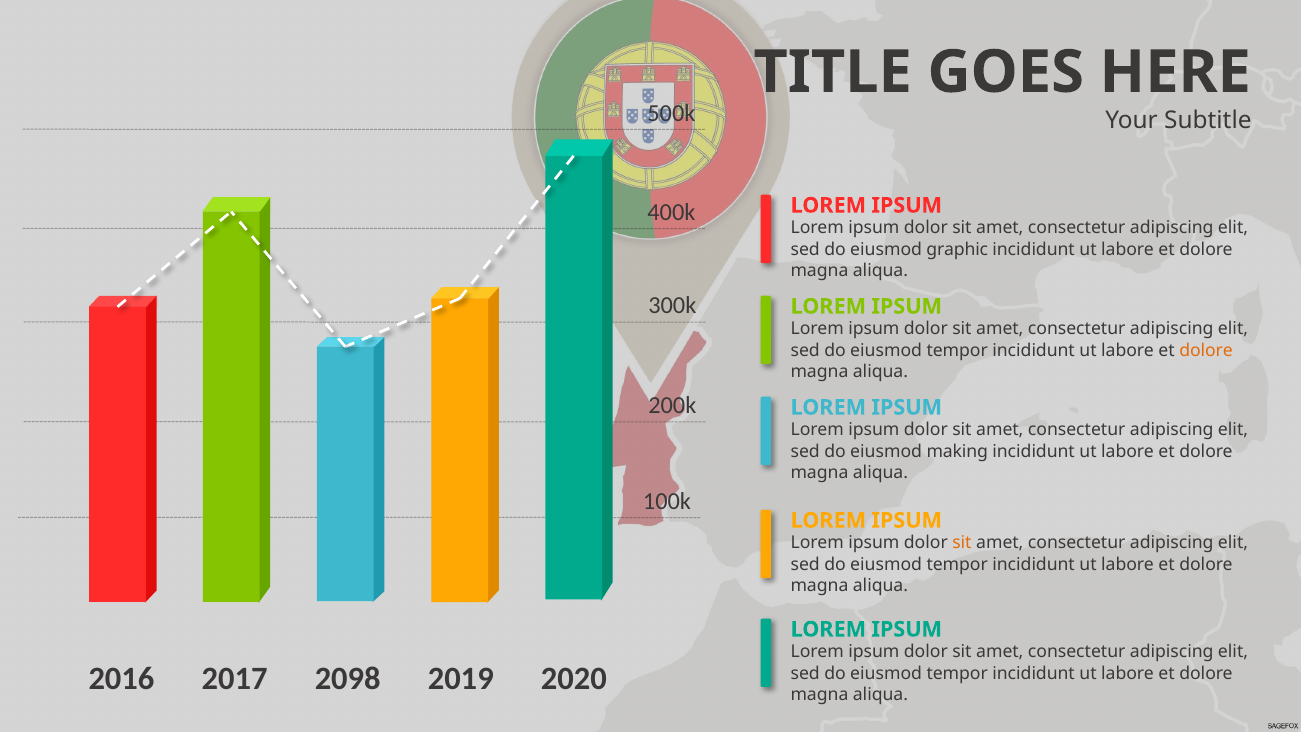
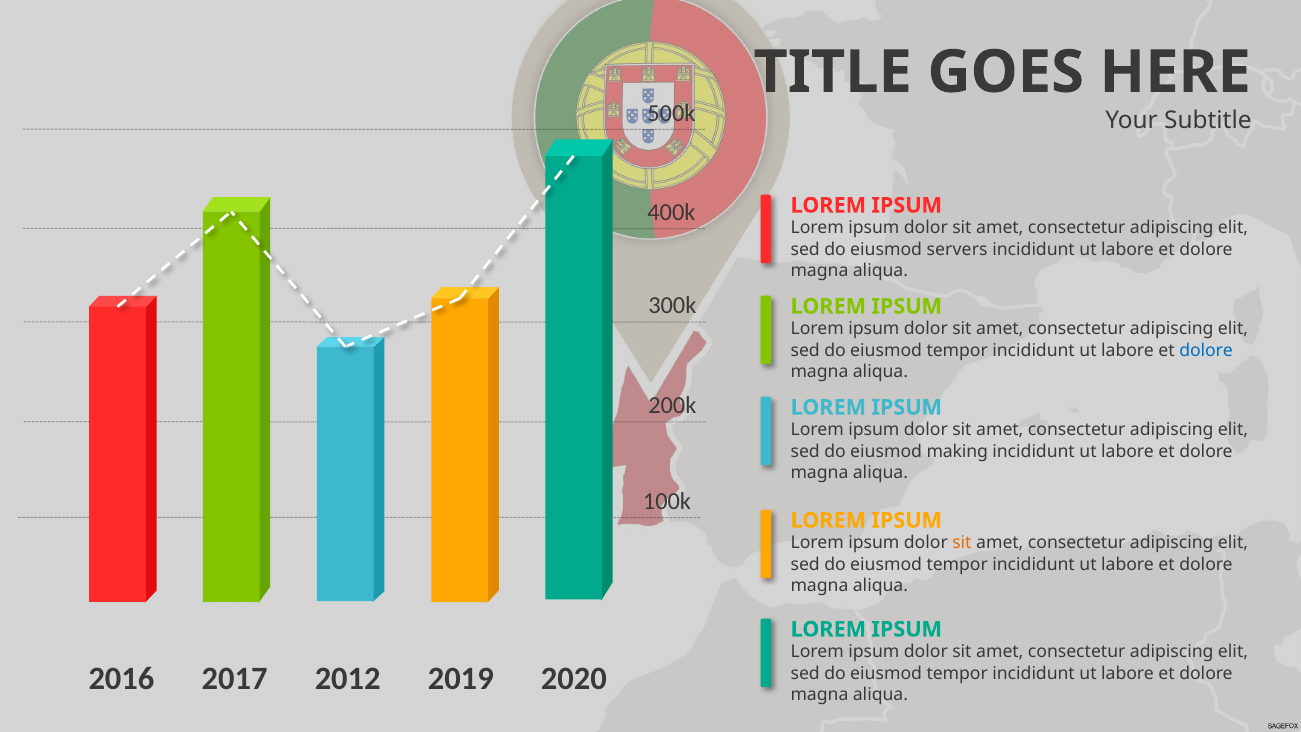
graphic: graphic -> servers (957, 249)
dolore colour: orange -> blue (1206, 350)
2098: 2098 -> 2012 (348, 679)
